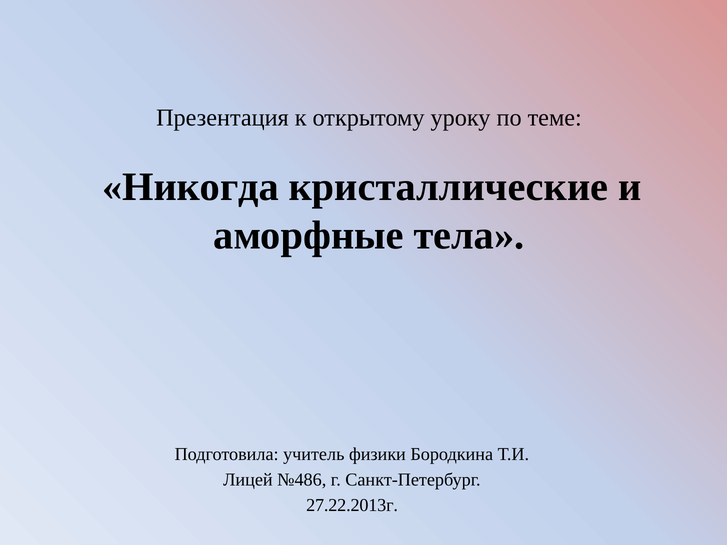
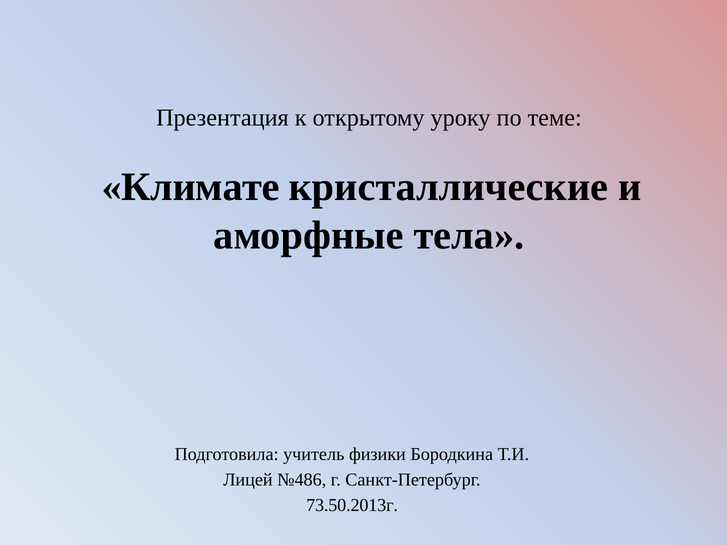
Никогда: Никогда -> Климате (191, 187)
27.22.2013г: 27.22.2013г -> 73.50.2013г (352, 505)
